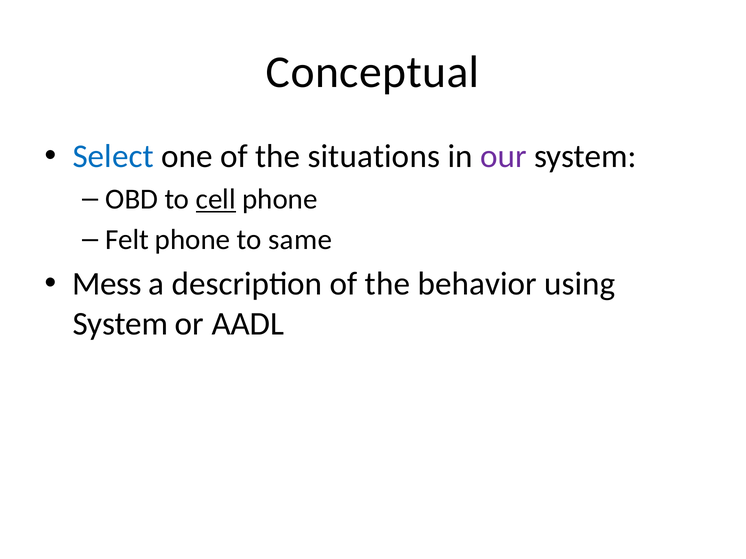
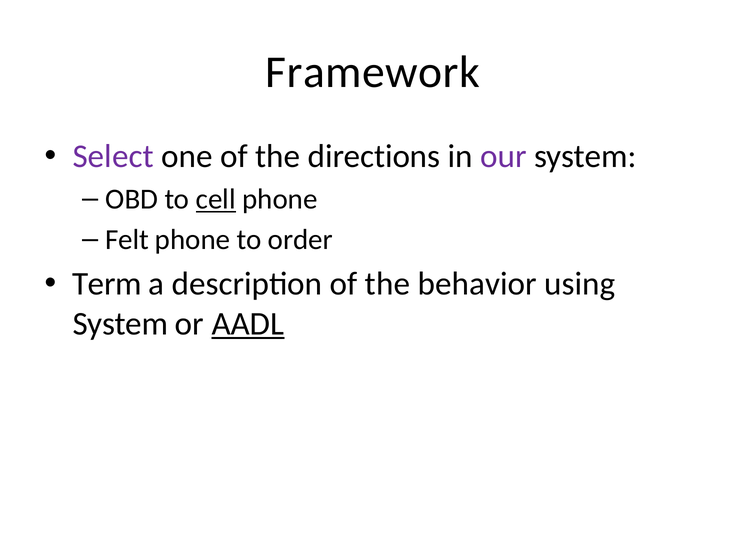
Conceptual: Conceptual -> Framework (373, 72)
Select colour: blue -> purple (113, 156)
situations: situations -> directions (374, 156)
same: same -> order (300, 240)
Mess: Mess -> Term (107, 284)
AADL underline: none -> present (248, 324)
